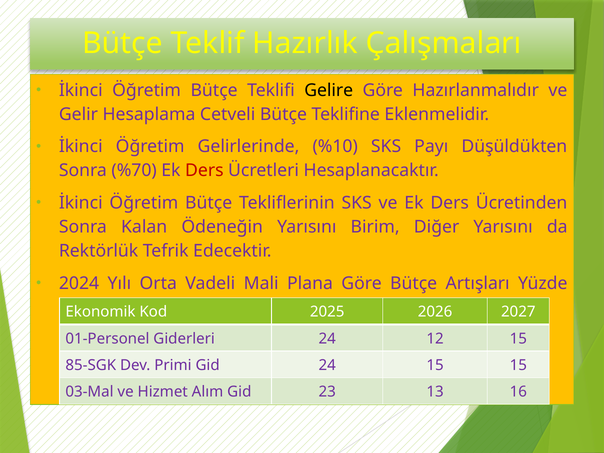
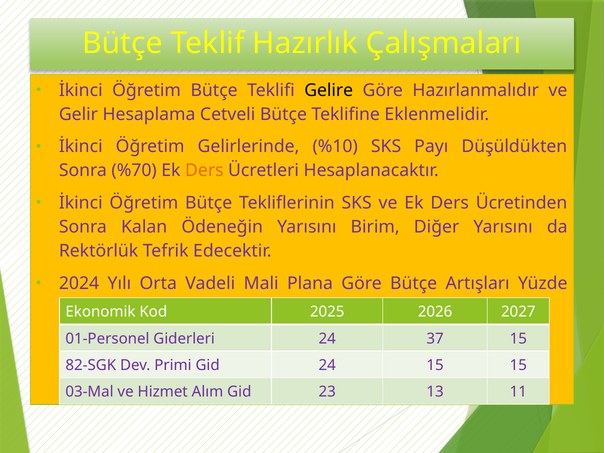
Ders colour: red -> orange (204, 171)
12: 12 -> 37 (435, 339)
85-SGK: 85-SGK -> 82-SGK (91, 365)
16: 16 -> 11 (518, 392)
